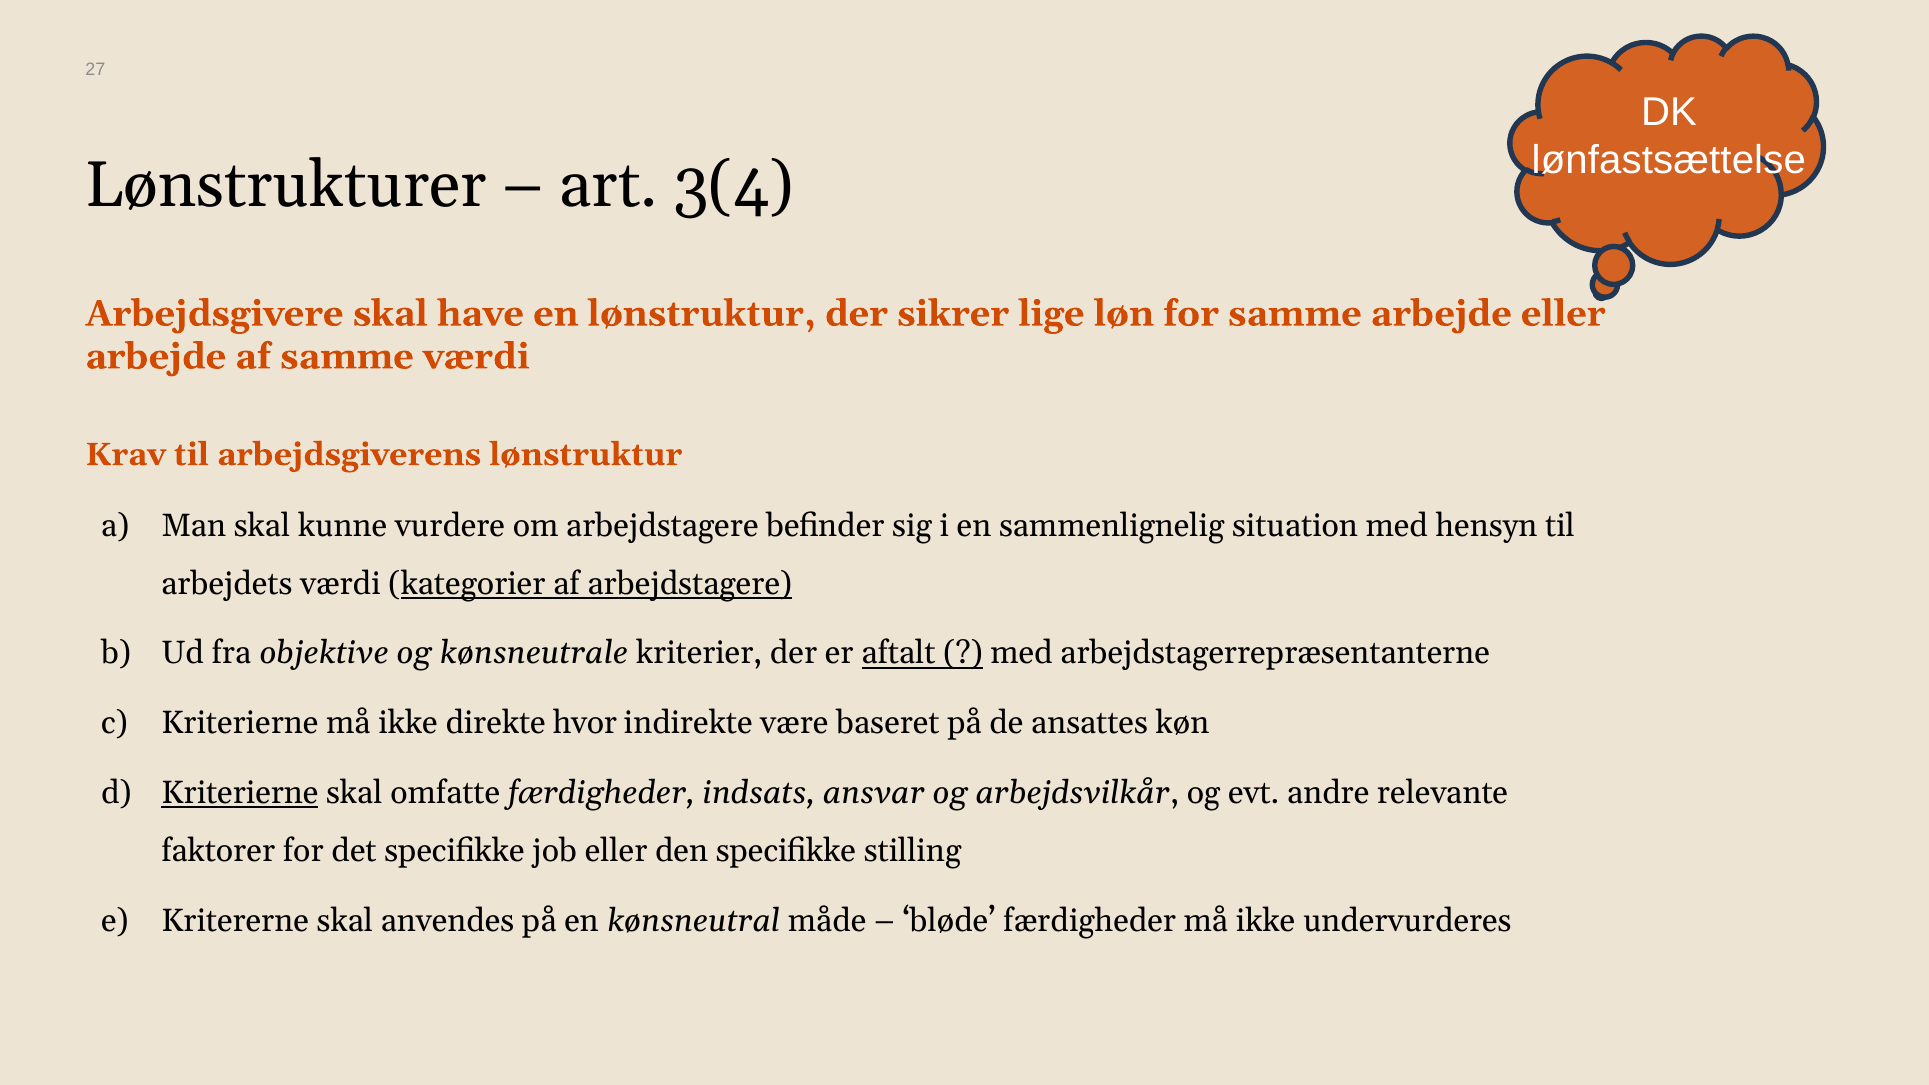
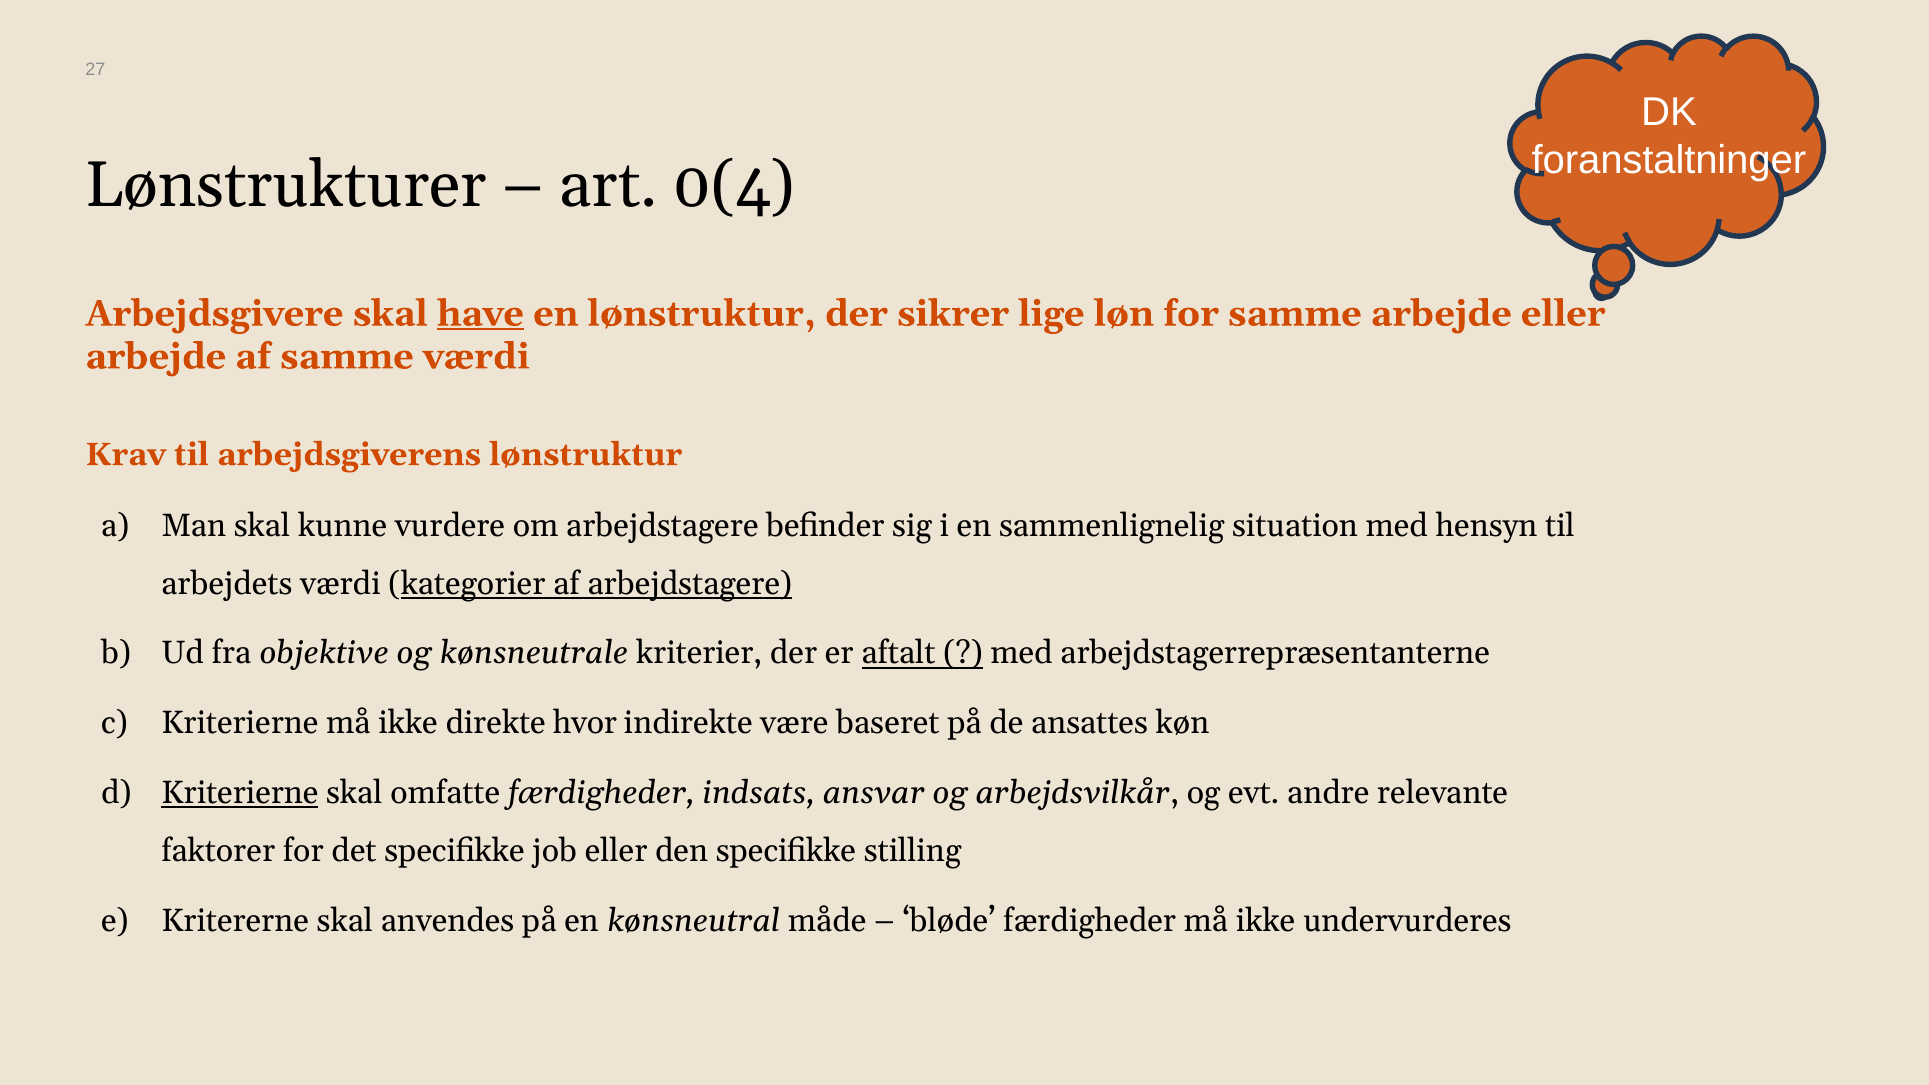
lønfastsættelse: lønfastsættelse -> foranstaltninger (1669, 160)
3(4: 3(4 -> 0(4 (734, 185)
have underline: none -> present (480, 314)
